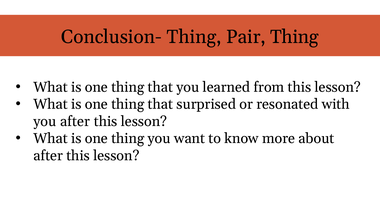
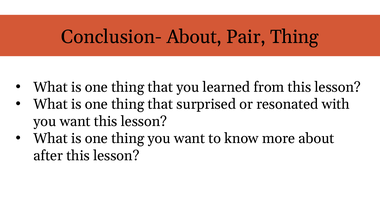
Conclusion- Thing: Thing -> About (194, 37)
after: after -> want (75, 121)
